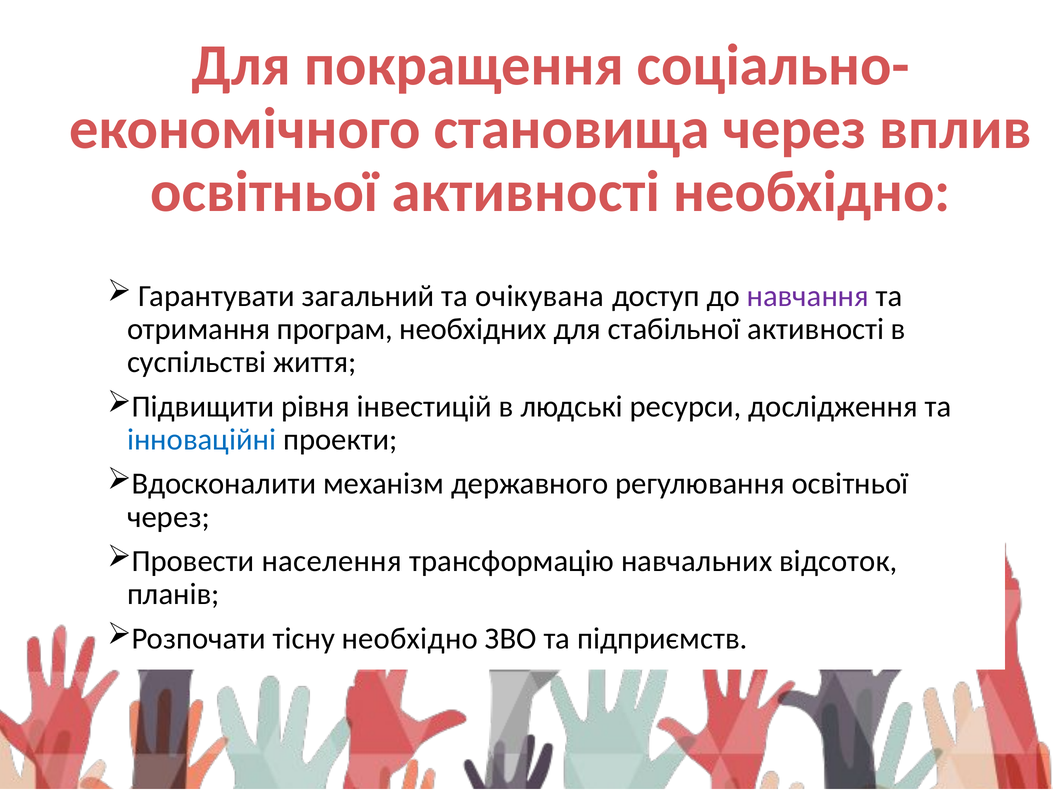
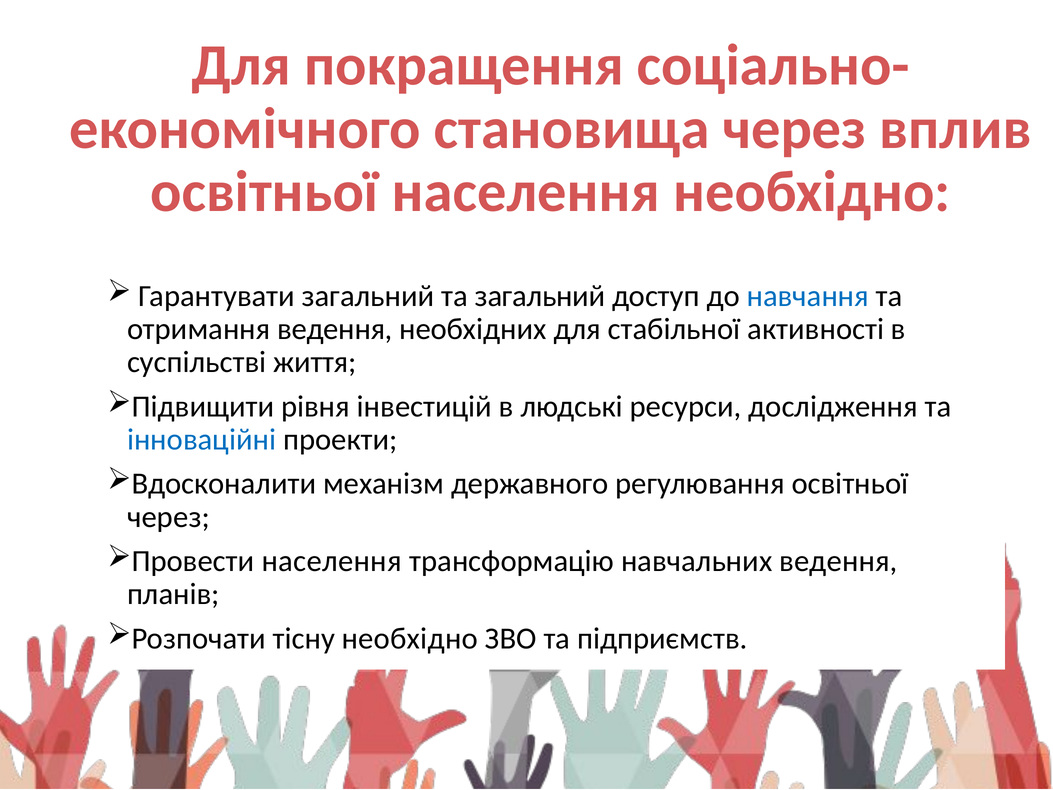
освітньої активності: активності -> населення (526, 192)
та очікувана: очікувана -> загальний (540, 296)
навчання colour: purple -> blue (808, 296)
отримання програм: програм -> ведення (335, 329)
навчальних відсоток: відсоток -> ведення (838, 561)
